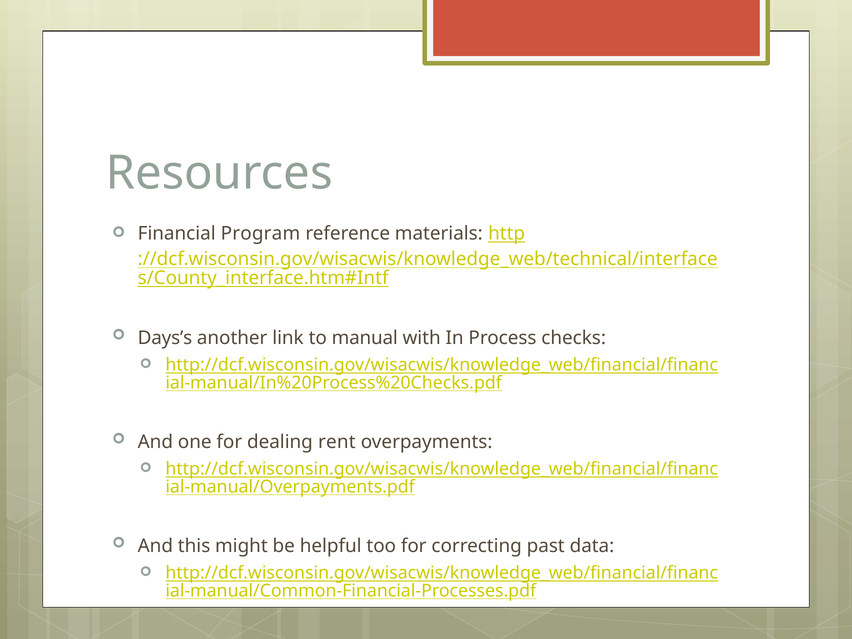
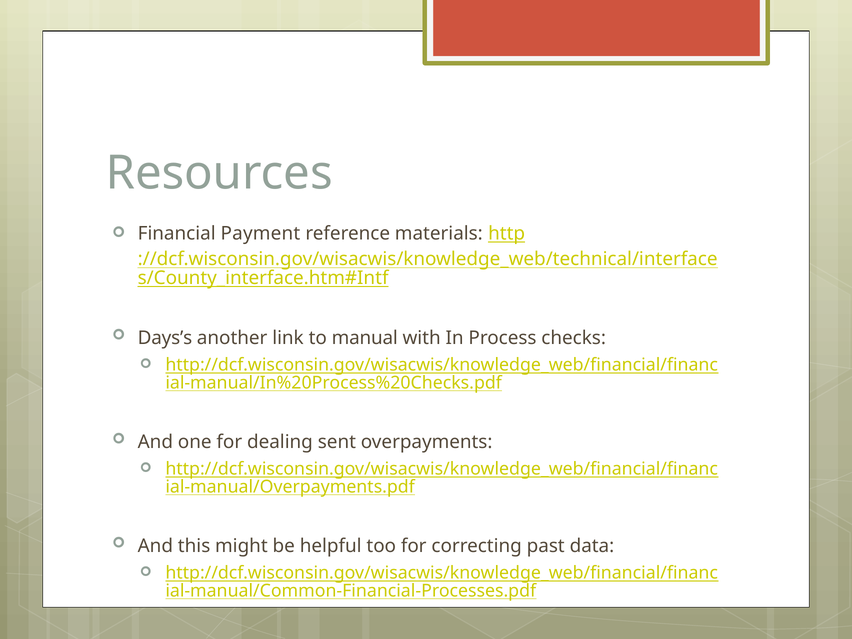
Program: Program -> Payment (260, 233)
rent: rent -> sent (337, 442)
